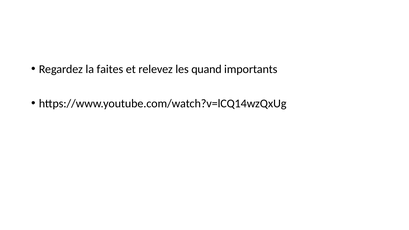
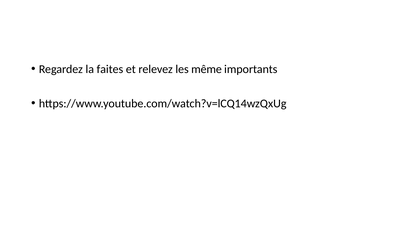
quand: quand -> même (206, 69)
